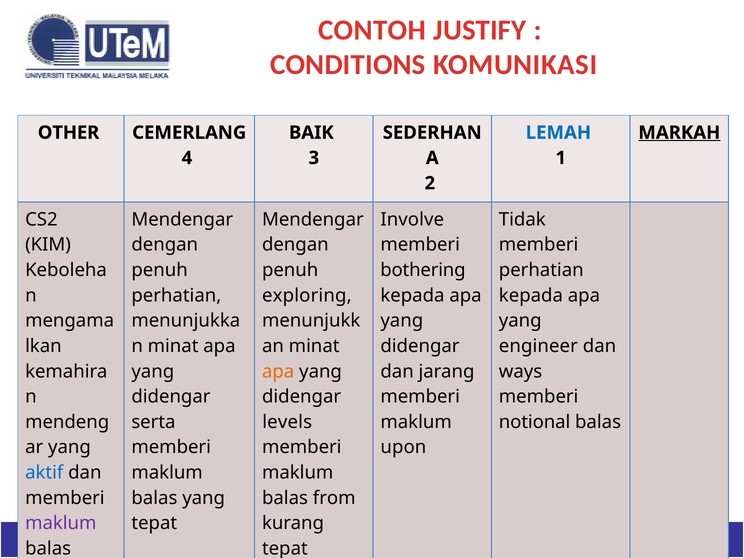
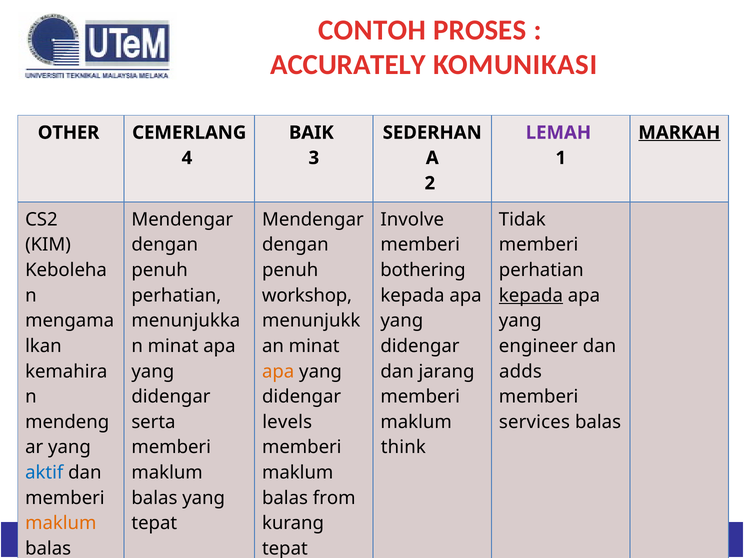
JUSTIFY: JUSTIFY -> PROSES (480, 30)
CONDITIONS: CONDITIONS -> ACCURATELY (348, 65)
LEMAH colour: blue -> purple (558, 133)
exploring: exploring -> workshop (307, 295)
kepada underline: none -> present (531, 295)
ways: ways -> adds (520, 371)
notional: notional -> services (534, 422)
upon: upon -> think (403, 447)
maklum colour: purple -> orange (61, 523)
